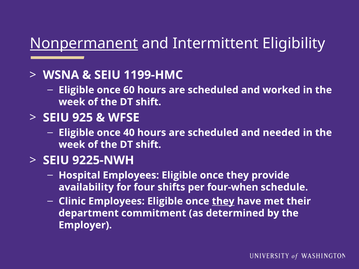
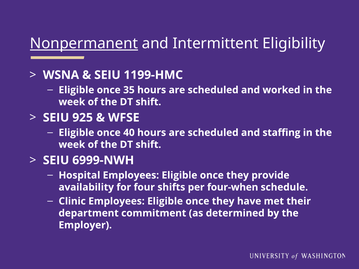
60: 60 -> 35 (129, 90)
needed: needed -> staffing (281, 133)
9225-NWH: 9225-NWH -> 6999-NWH (103, 160)
they underline: present -> none (223, 201)
